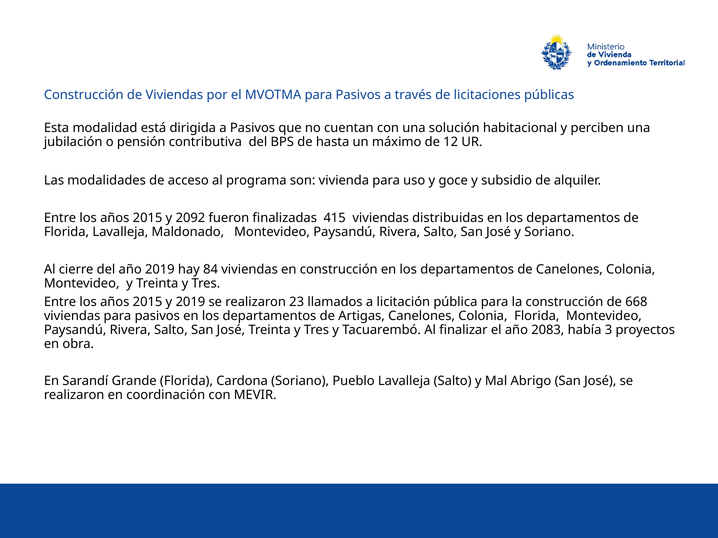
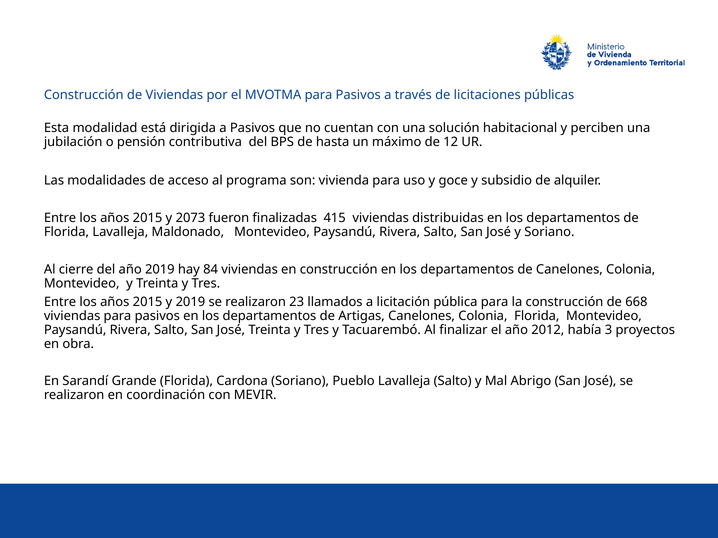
2092: 2092 -> 2073 (190, 218)
2083: 2083 -> 2012 (548, 330)
